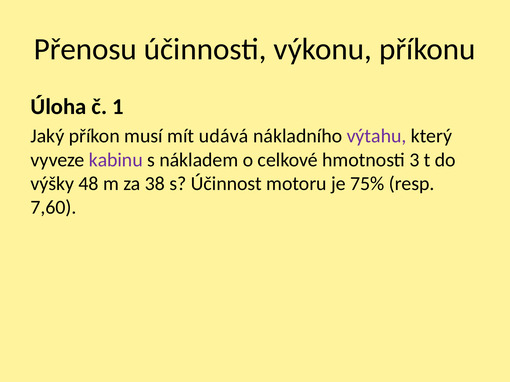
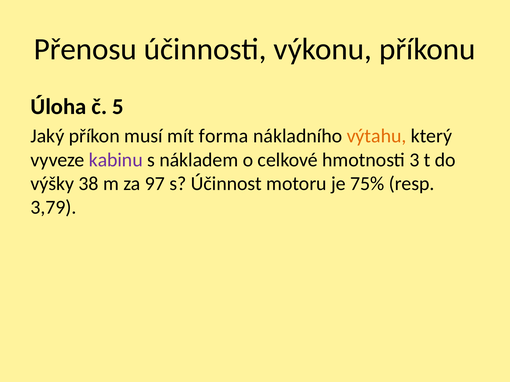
1: 1 -> 5 (118, 107)
udává: udává -> forma (224, 136)
výtahu colour: purple -> orange (377, 136)
48: 48 -> 38 (89, 184)
38: 38 -> 97 (155, 184)
7,60: 7,60 -> 3,79 (54, 208)
